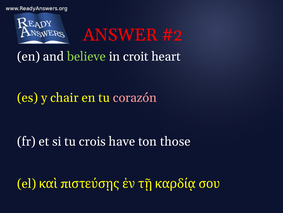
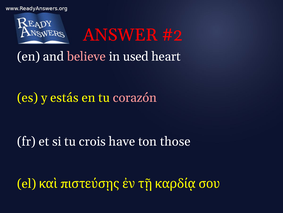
believe colour: light green -> pink (86, 56)
croit: croit -> used (136, 56)
chair: chair -> estás (64, 97)
